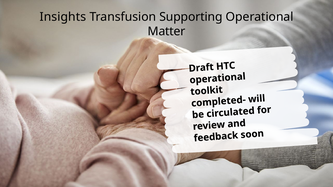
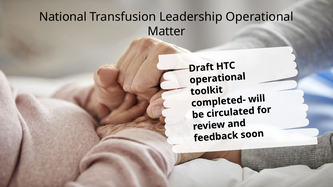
Insights: Insights -> National (63, 17)
Supporting: Supporting -> Leadership (191, 17)
